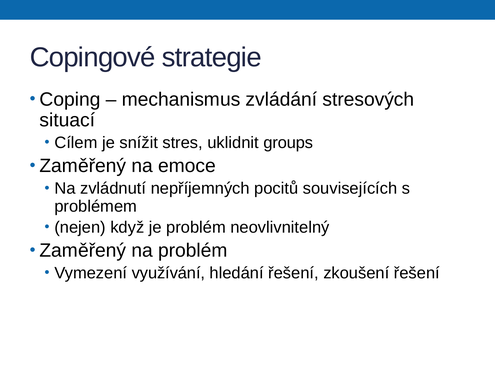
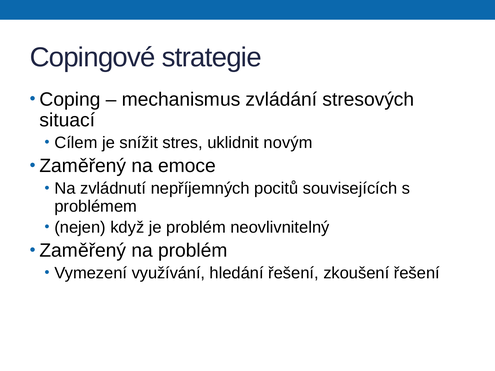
groups: groups -> novým (288, 143)
